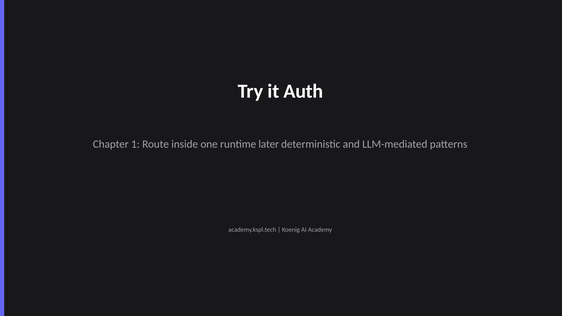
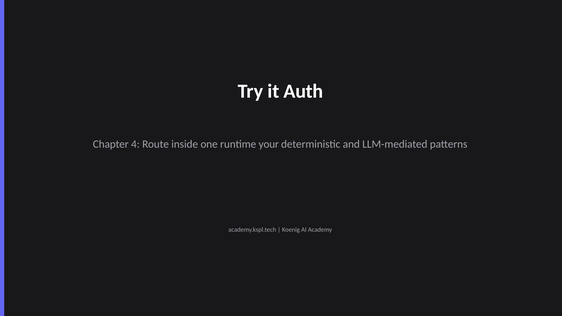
1: 1 -> 4 (135, 144)
later: later -> your (269, 144)
